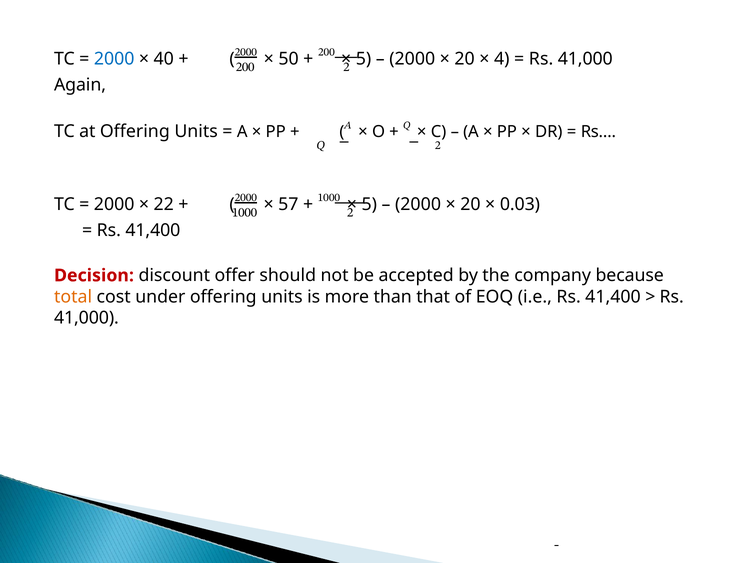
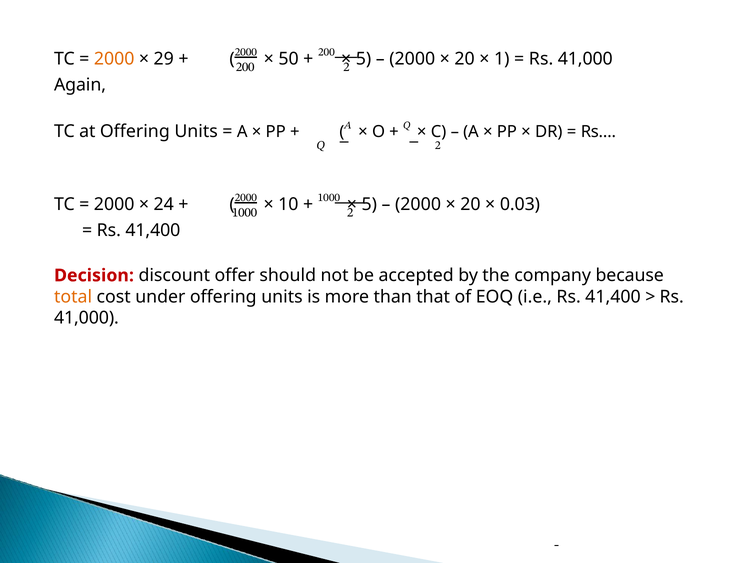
2000 colour: blue -> orange (114, 59)
40: 40 -> 29 (164, 59)
4: 4 -> 1 (502, 59)
22: 22 -> 24 (164, 204)
57: 57 -> 10 (288, 204)
